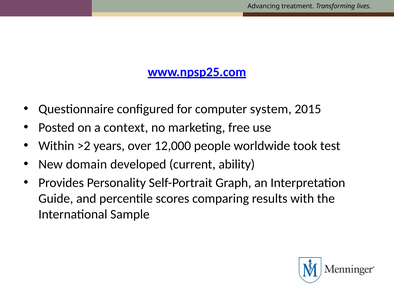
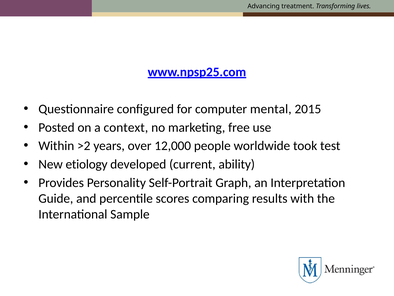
system: system -> mental (271, 109)
domain: domain -> etiology (87, 164)
